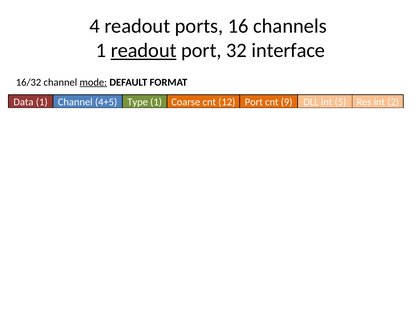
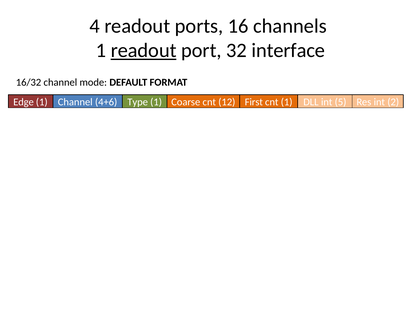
mode underline: present -> none (93, 82)
Data: Data -> Edge (24, 102)
4+5: 4+5 -> 4+6 (106, 102)
12 Port: Port -> First (254, 102)
cnt 9: 9 -> 1 (287, 102)
